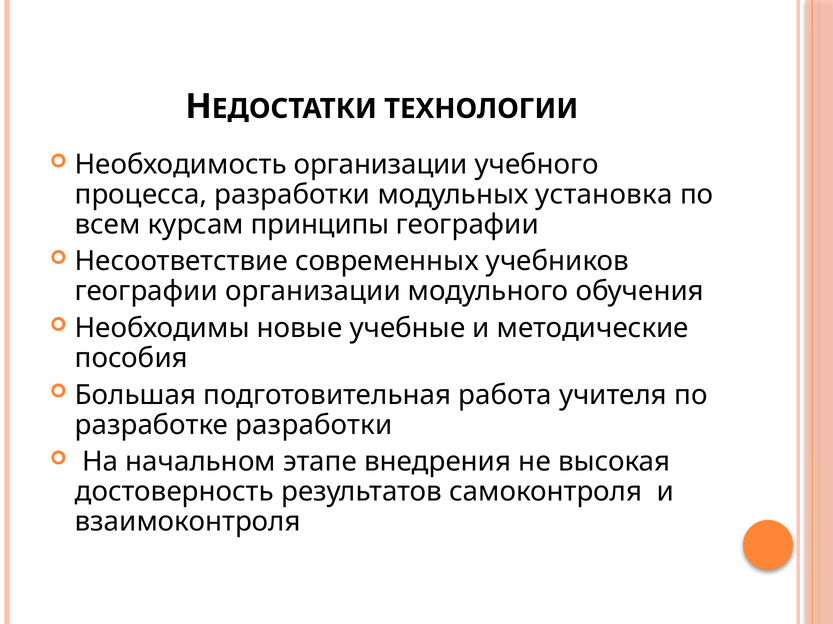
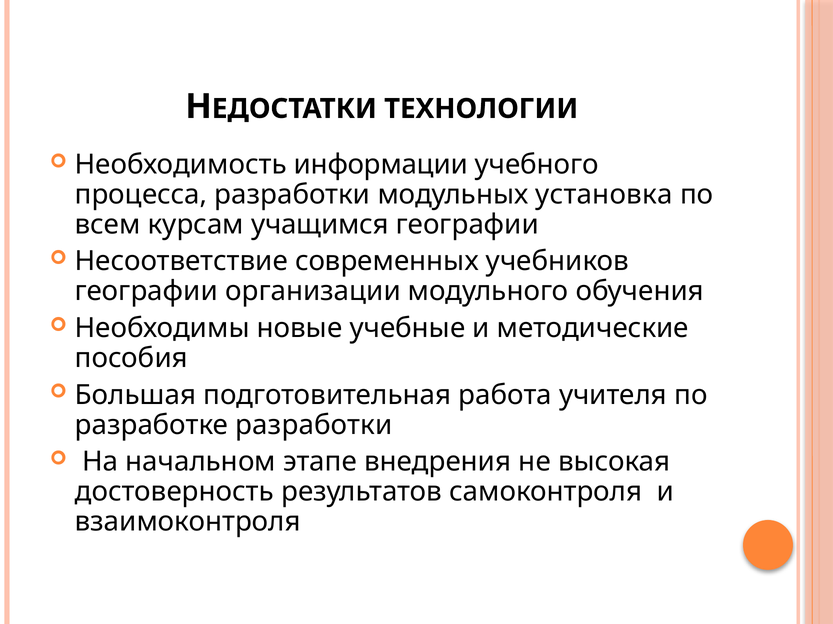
Необходимость организации: организации -> информации (381, 165)
принципы: принципы -> учащимся (320, 225)
